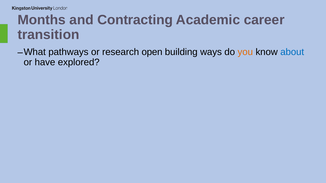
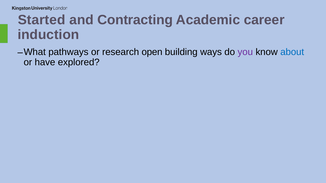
Months: Months -> Started (42, 20)
transition: transition -> induction (48, 35)
you colour: orange -> purple (245, 52)
